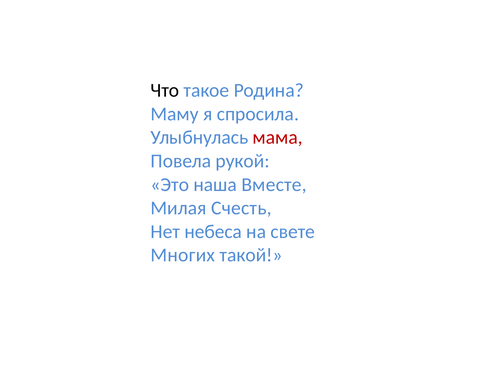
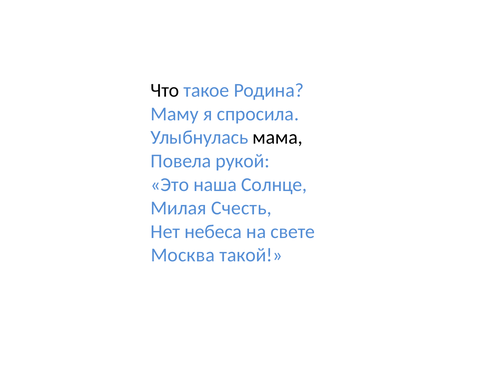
мама colour: red -> black (278, 137)
Вместе: Вместе -> Солнце (274, 185)
Многих: Многих -> Москва (183, 255)
